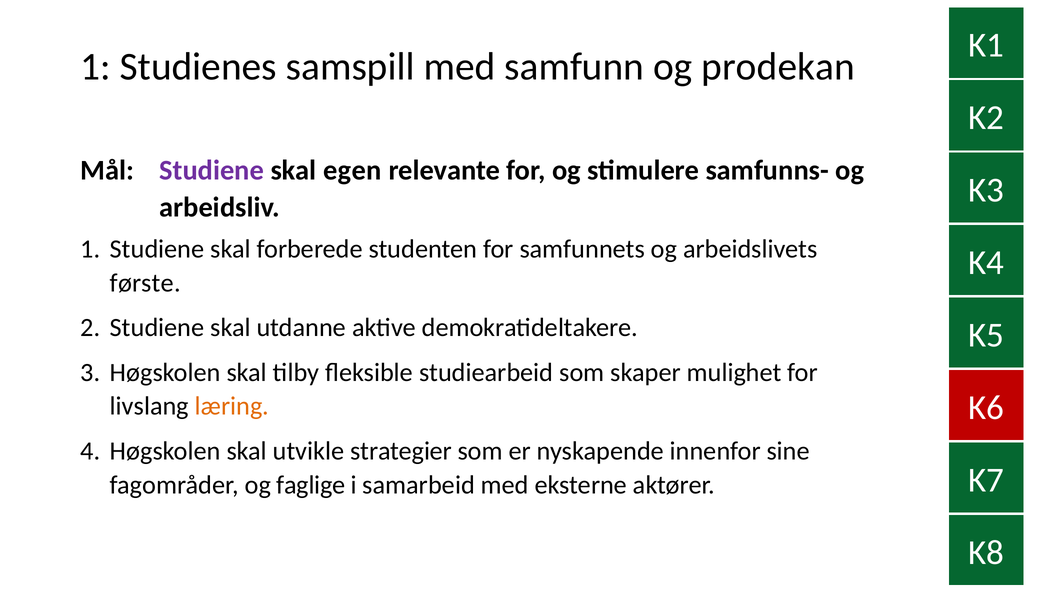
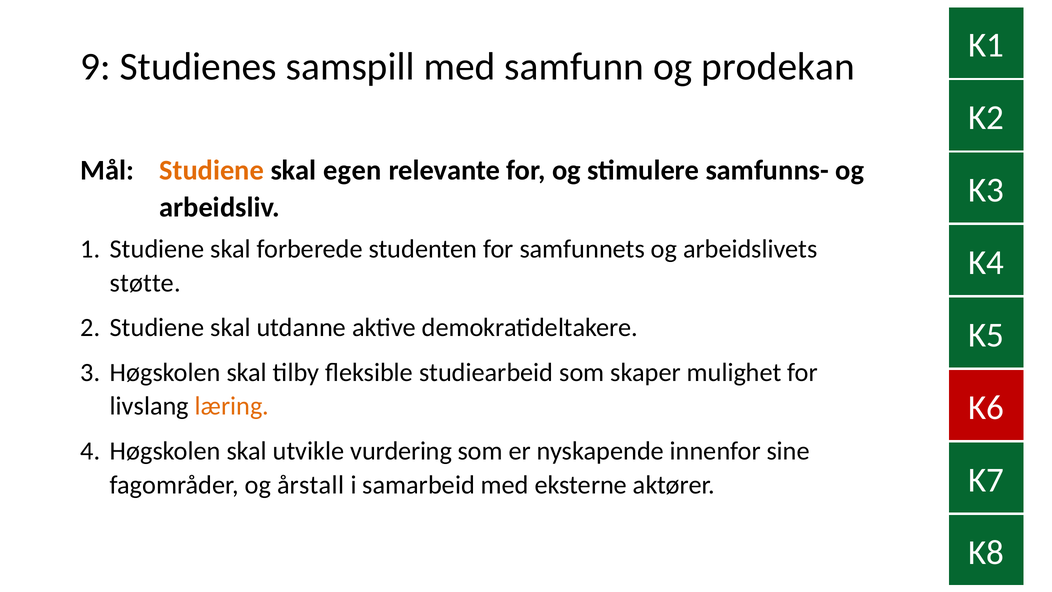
1: 1 -> 9 (96, 67)
Studiene colour: purple -> orange (212, 170)
første: første -> støtte (145, 283)
strategier: strategier -> vurdering (401, 451)
faglige: faglige -> årstall (311, 485)
